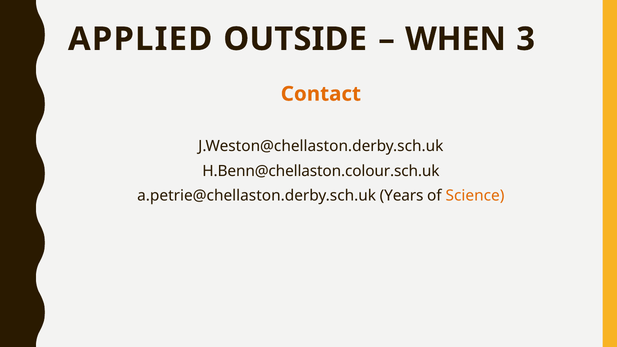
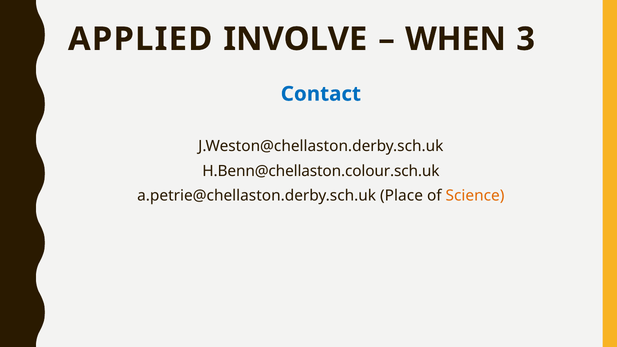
OUTSIDE: OUTSIDE -> INVOLVE (295, 39)
Contact colour: orange -> blue (321, 94)
Years: Years -> Place (402, 196)
